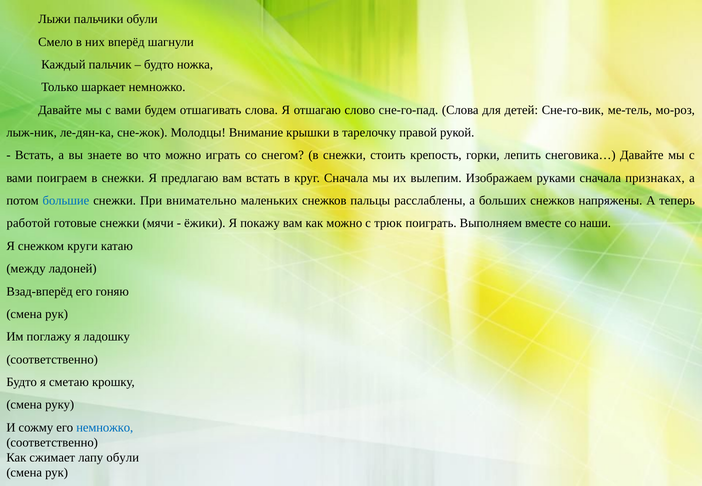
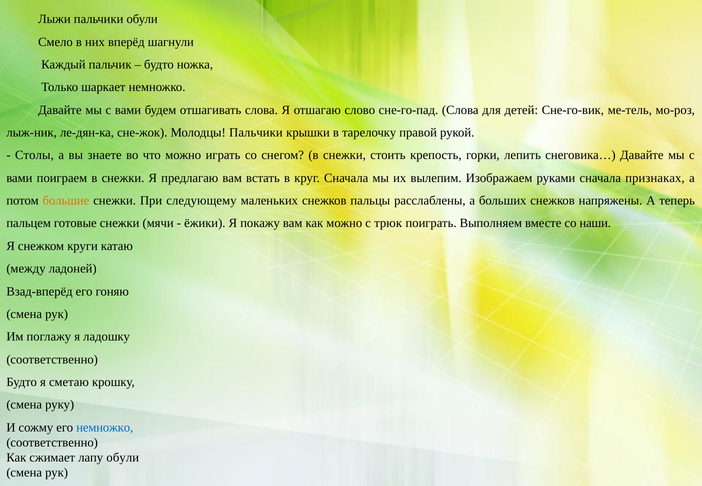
Молодцы Внимание: Внимание -> Пальчики (256, 133)
Встать: Встать -> Столы (34, 155)
большие colour: blue -> orange (66, 201)
внимательно: внимательно -> следующему (201, 201)
работой: работой -> пальцем (29, 223)
